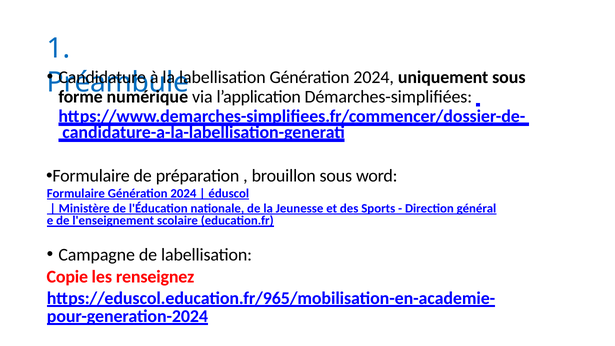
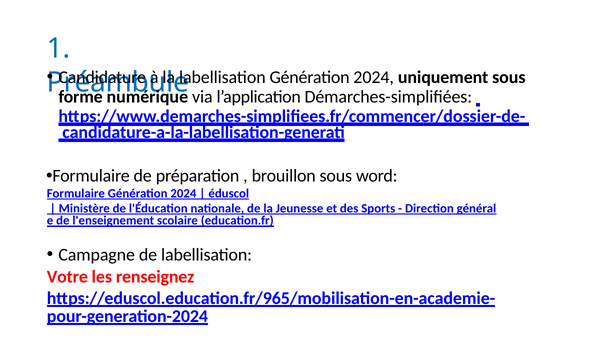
Copie: Copie -> Votre (67, 277)
